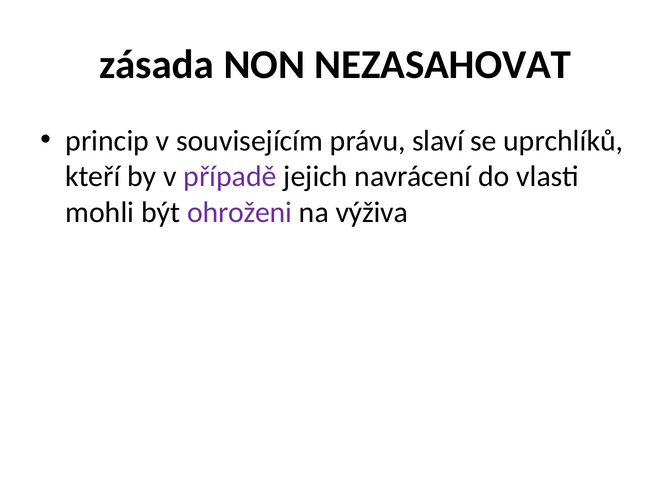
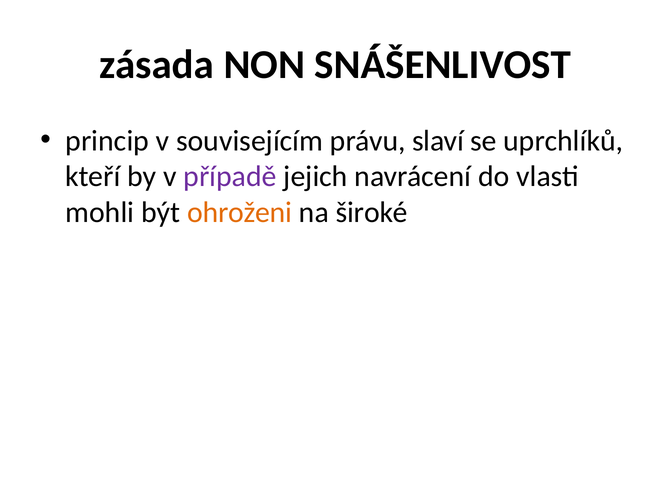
NEZASAHOVAT: NEZASAHOVAT -> SNÁŠENLIVOST (443, 65)
ohroženi colour: purple -> orange (240, 212)
výživa: výživa -> široké (372, 212)
